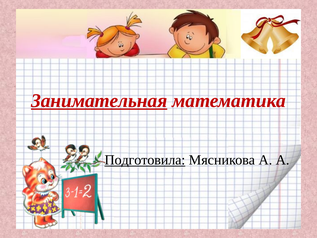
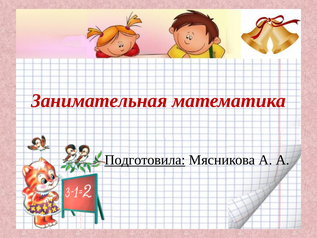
Занимательная underline: present -> none (99, 101)
